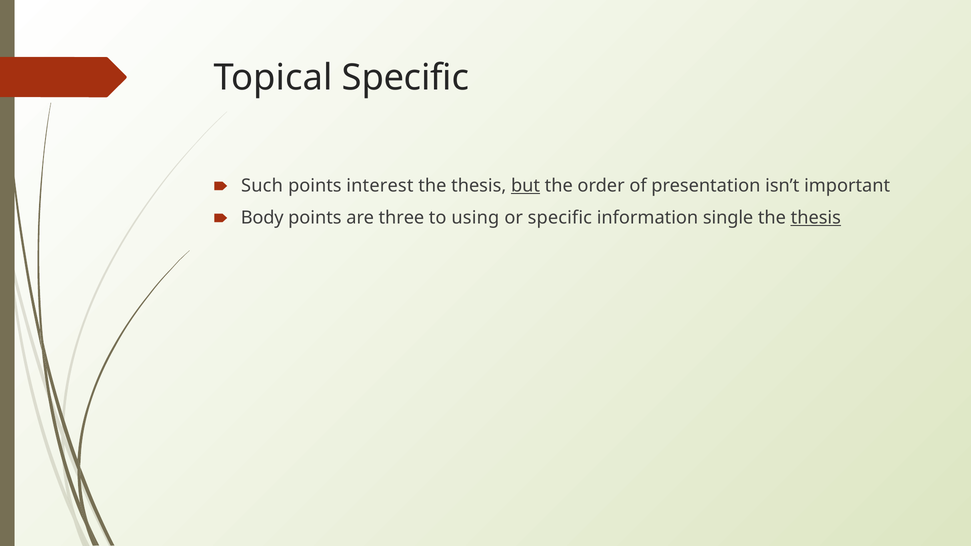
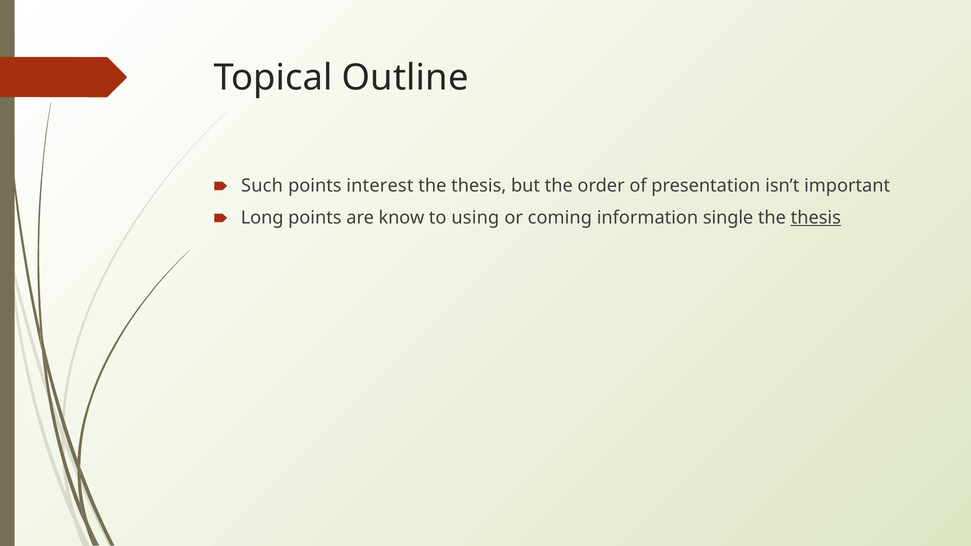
Topical Specific: Specific -> Outline (405, 78)
but underline: present -> none (526, 186)
Body: Body -> Long (262, 218)
three: three -> know (401, 218)
or specific: specific -> coming (560, 218)
